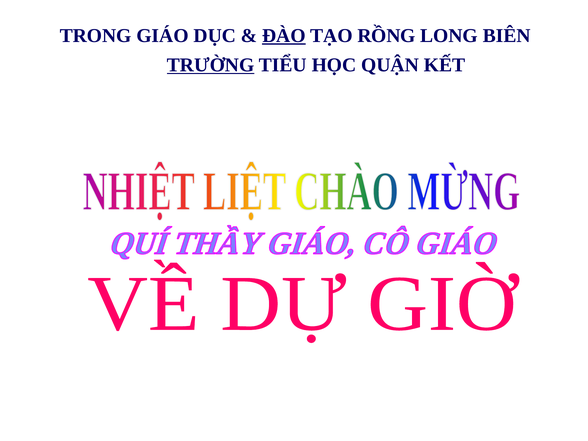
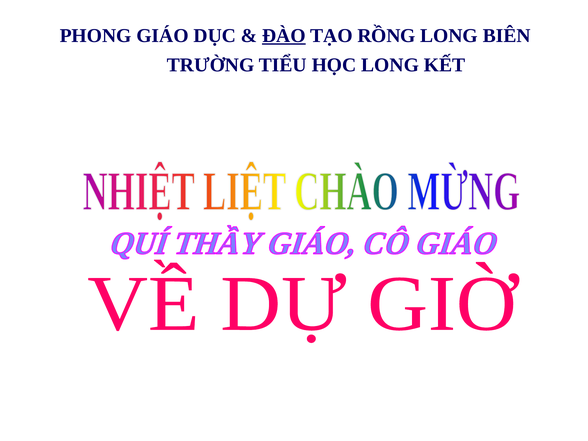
TRONG: TRONG -> PHONG (96, 36)
TRƯỜNG underline: present -> none (211, 65)
HỌC QUẬN: QUẬN -> LONG (390, 65)
